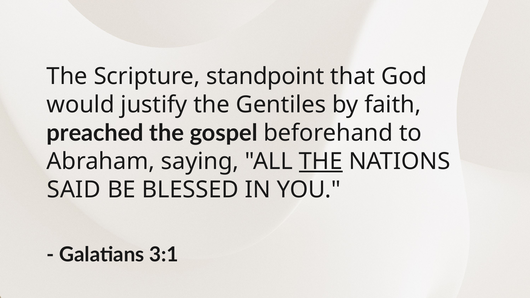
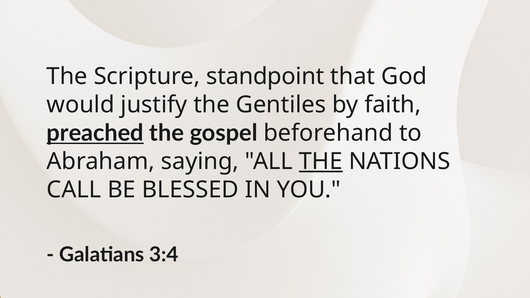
preached underline: none -> present (95, 133)
SAID: SAID -> CALL (74, 190)
3:1: 3:1 -> 3:4 (164, 255)
